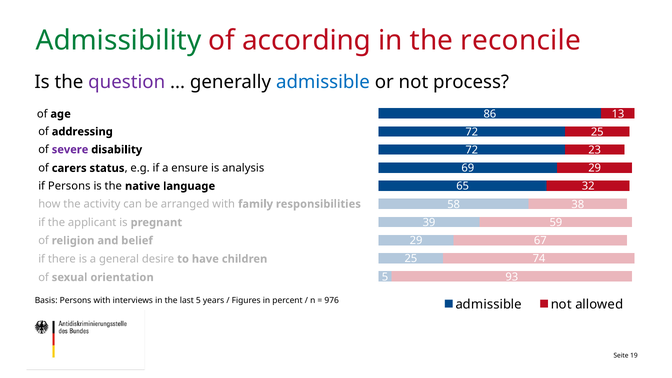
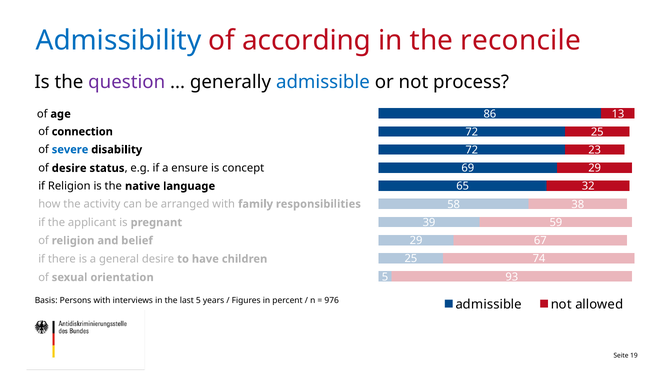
Admissibility colour: green -> blue (118, 41)
addressing: addressing -> connection (82, 132)
severe colour: purple -> blue (70, 150)
of carers: carers -> desire (69, 168)
analysis: analysis -> concept (243, 168)
if Persons: Persons -> Religion (69, 186)
